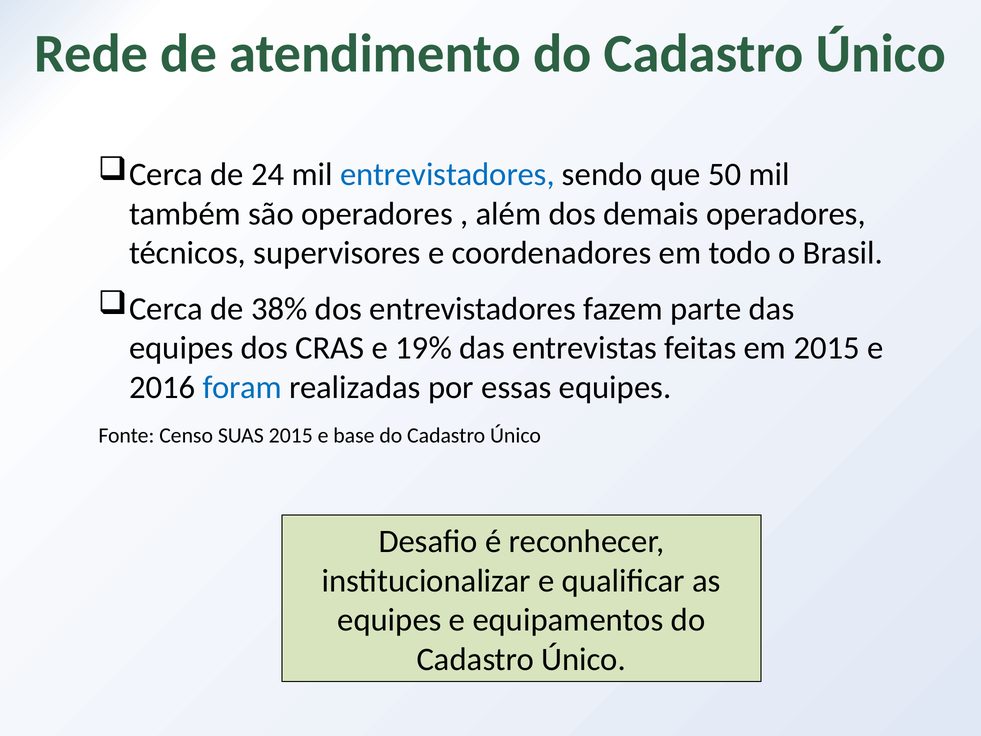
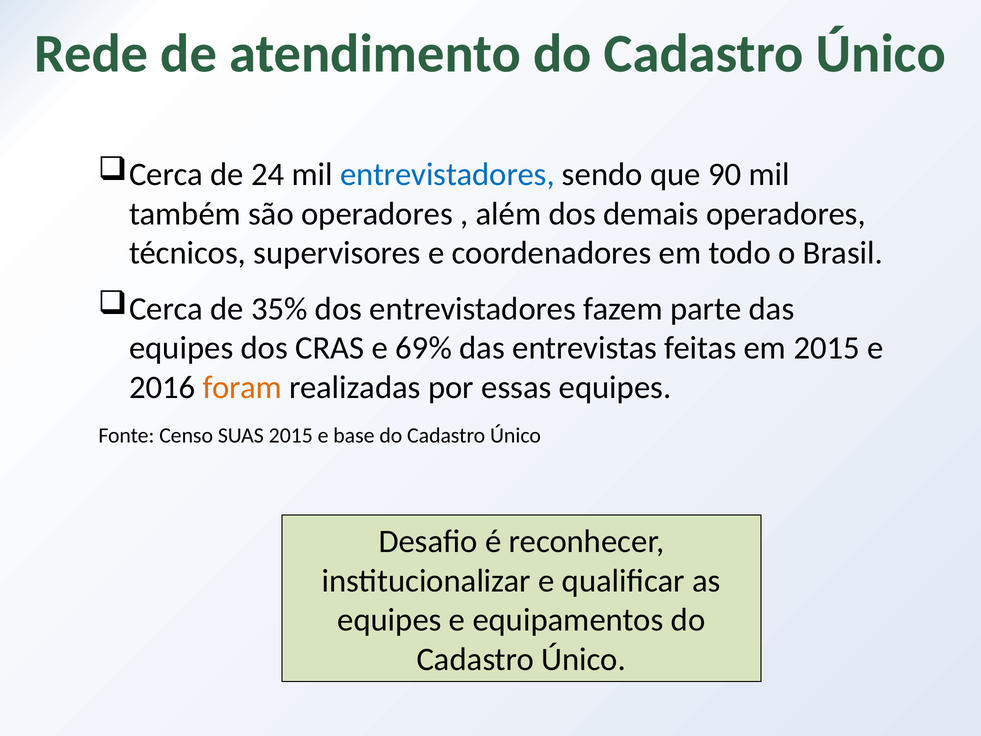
50: 50 -> 90 (725, 175)
38%: 38% -> 35% (279, 309)
19%: 19% -> 69% (424, 348)
foram colour: blue -> orange (242, 387)
